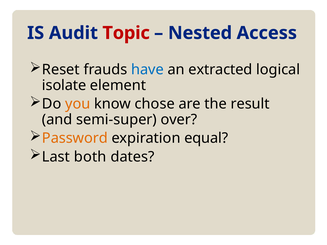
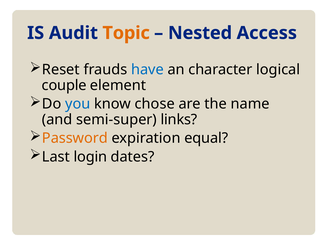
Topic colour: red -> orange (126, 33)
extracted: extracted -> character (220, 70)
isolate: isolate -> couple (64, 85)
you colour: orange -> blue (78, 104)
result: result -> name (250, 104)
over: over -> links (179, 120)
both: both -> login (90, 157)
